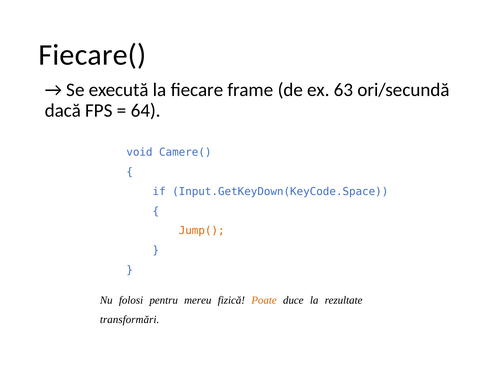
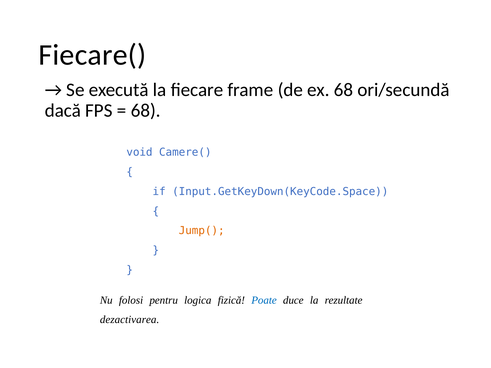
ex 63: 63 -> 68 (343, 90)
64: 64 -> 68 (146, 111)
mereu: mereu -> logica (198, 300)
Poate colour: orange -> blue (264, 300)
transformări: transformări -> dezactivarea (130, 320)
